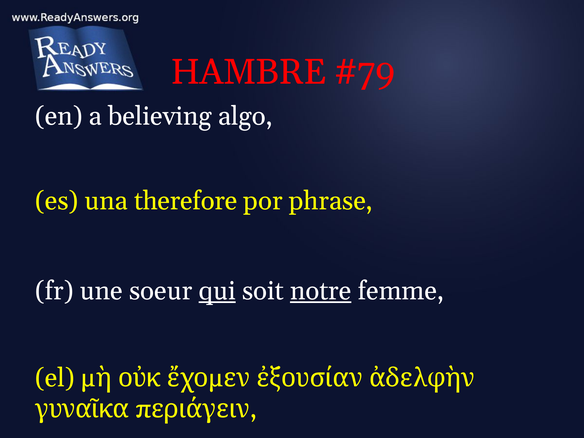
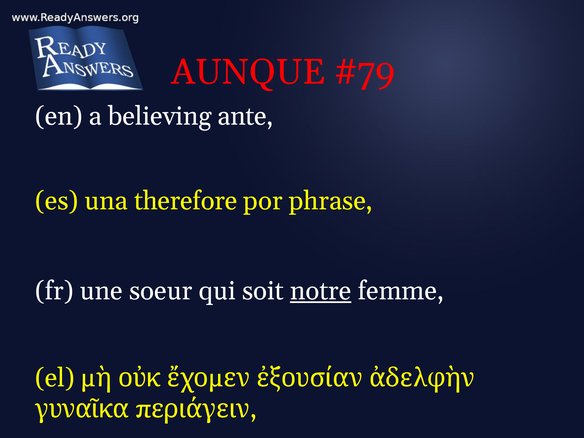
HAMBRE: HAMBRE -> AUNQUE (249, 72)
algo: algo -> ante (245, 116)
qui underline: present -> none (217, 291)
